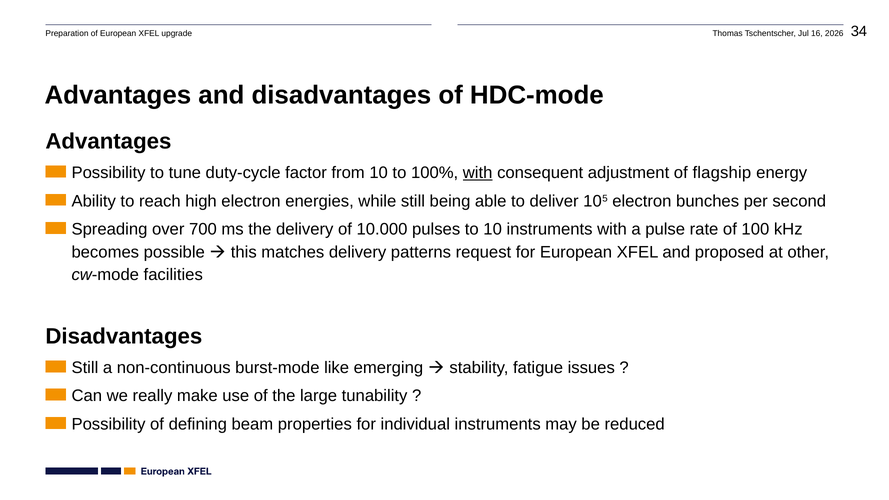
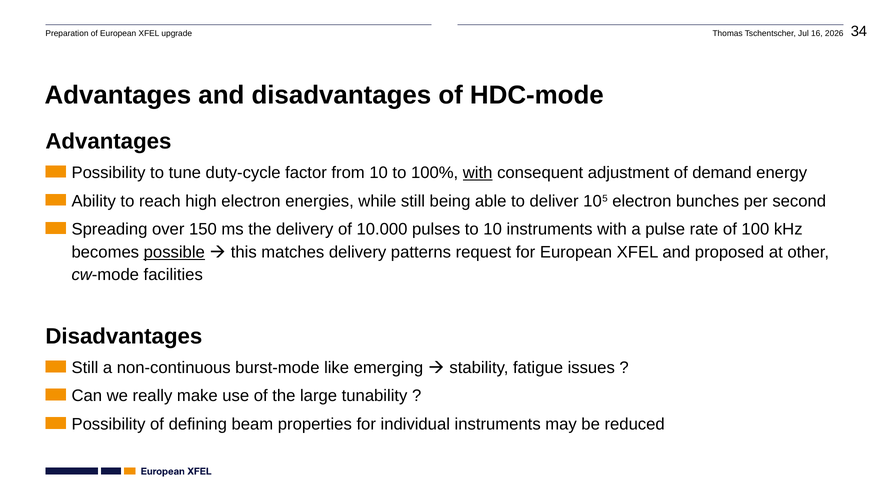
flagship: flagship -> demand (722, 173)
700: 700 -> 150 (203, 229)
possible underline: none -> present (174, 252)
